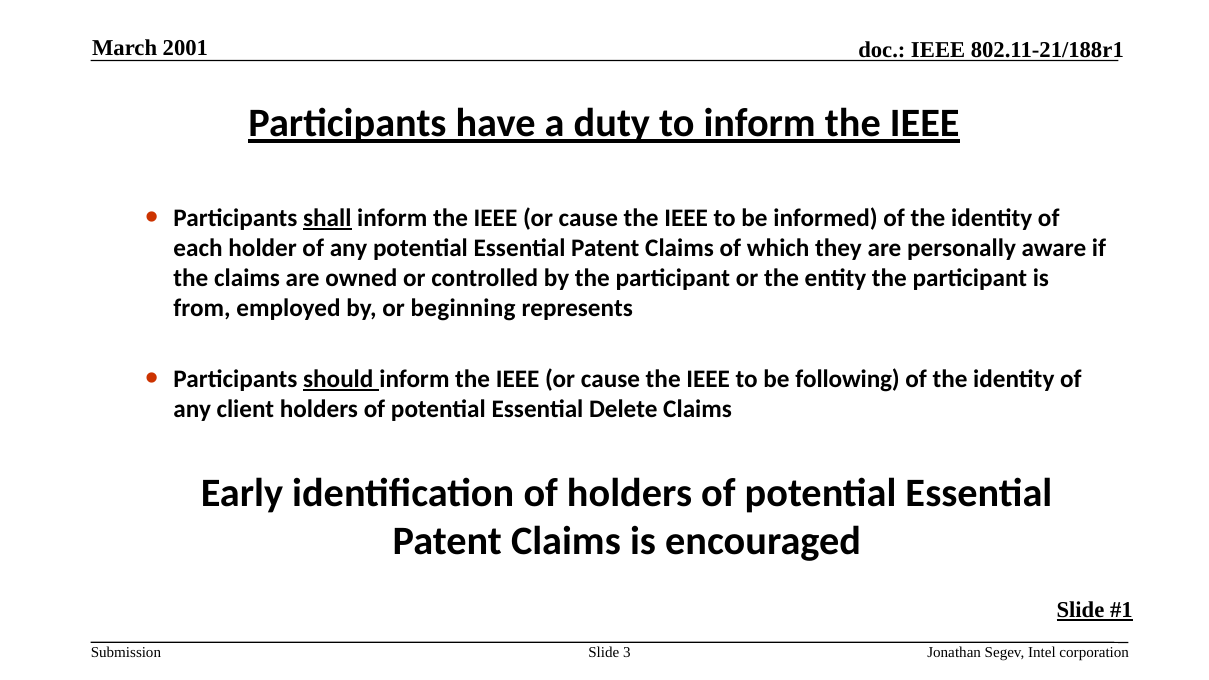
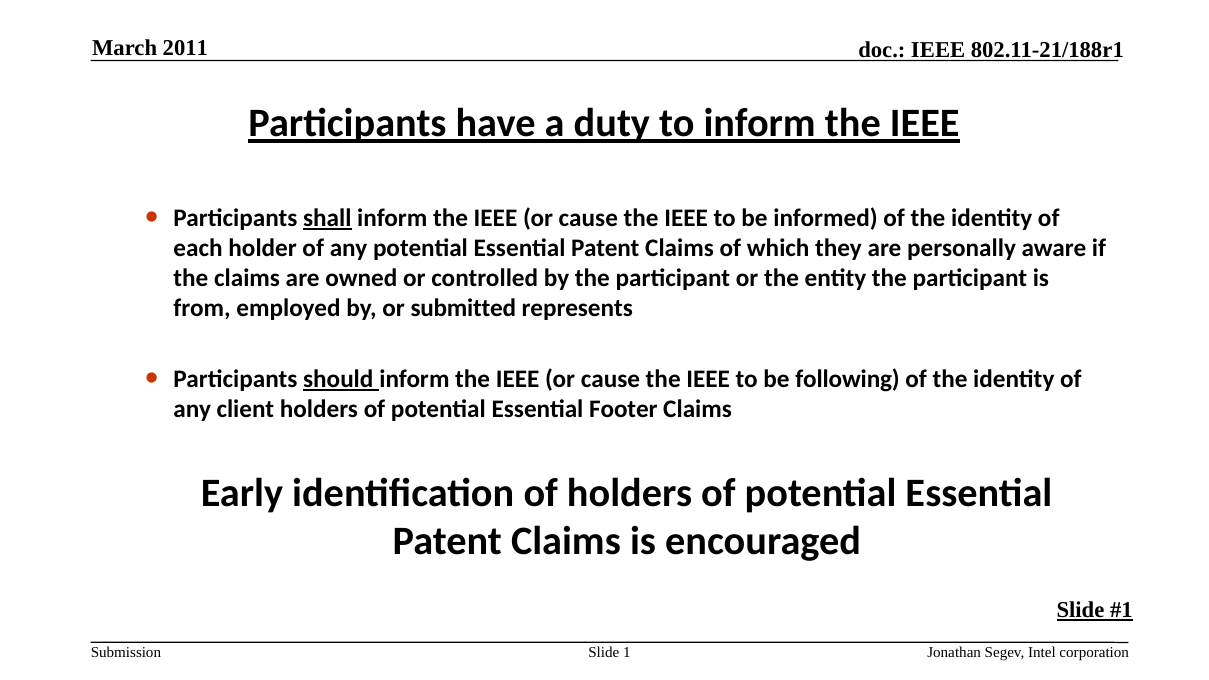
2001: 2001 -> 2011 (185, 48)
beginning: beginning -> submitted (463, 309)
Delete: Delete -> Footer (623, 409)
3: 3 -> 1 (627, 652)
